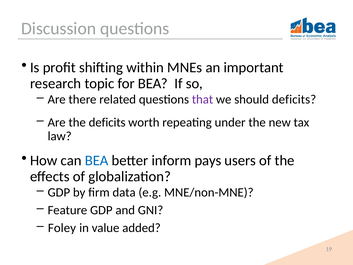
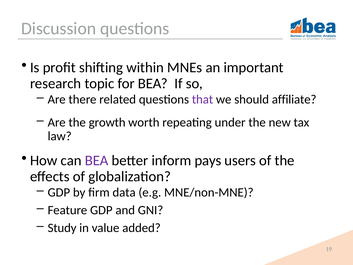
should deficits: deficits -> affiliate (294, 99)
the deficits: deficits -> growth (107, 122)
BEA colour: blue -> purple (97, 160)
Foley: Foley -> Study (62, 228)
